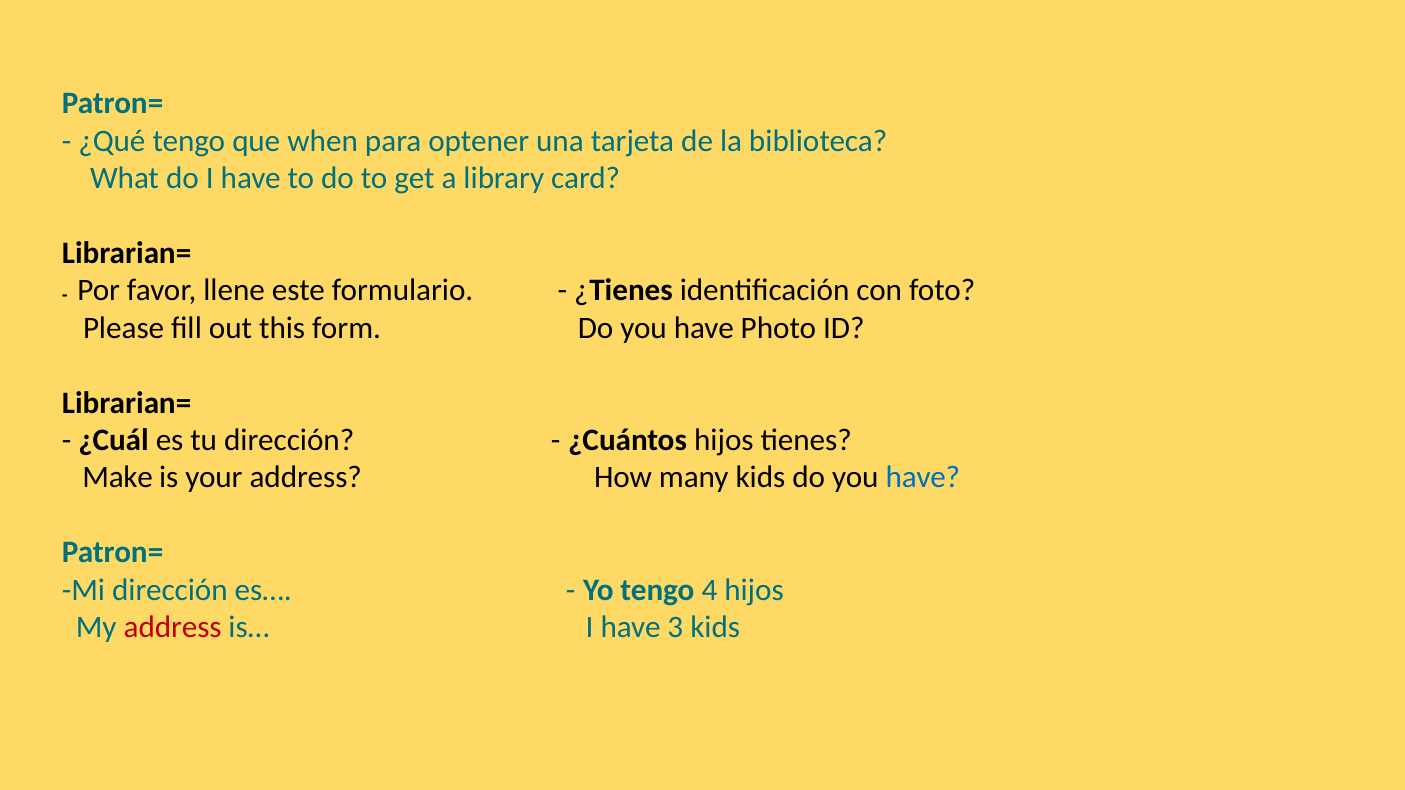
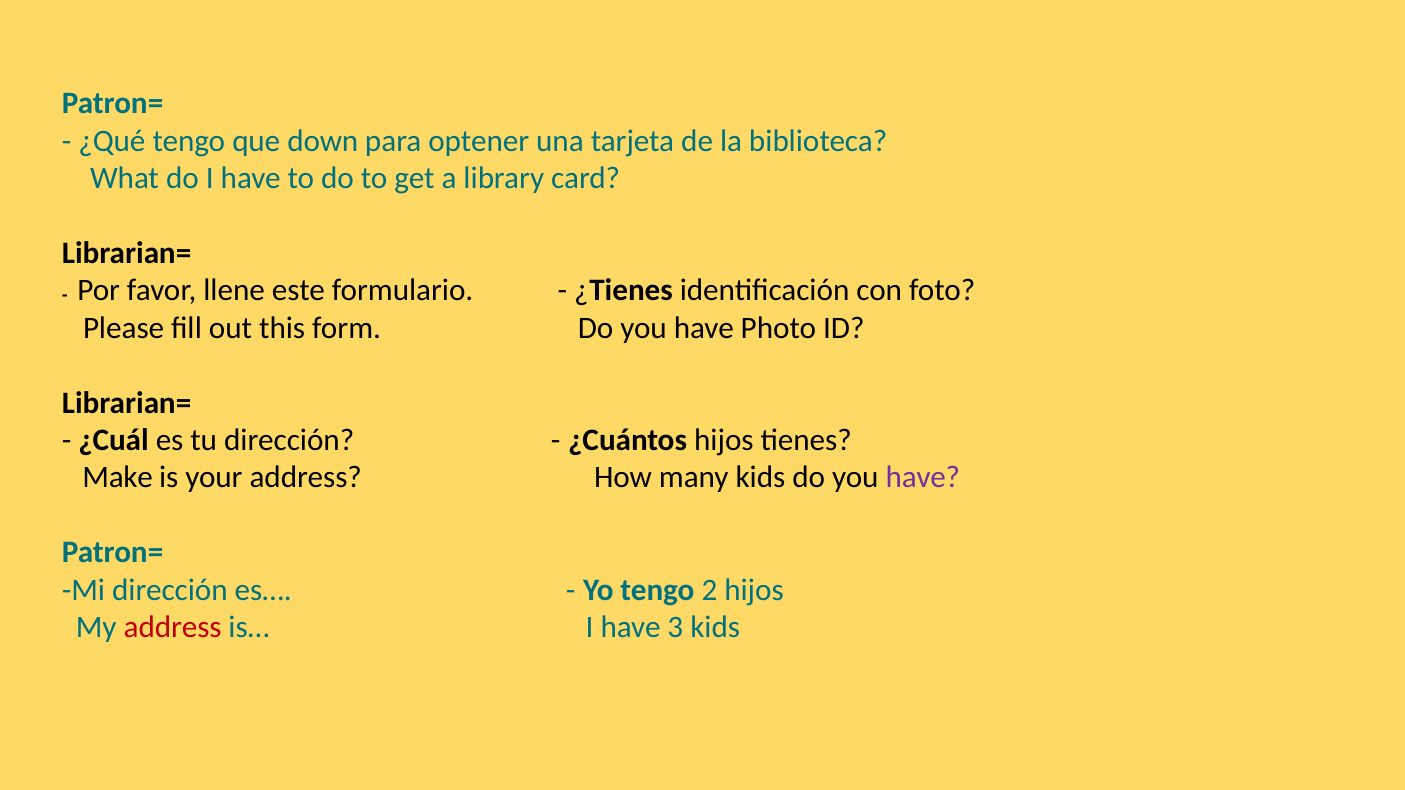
when: when -> down (323, 141)
have colour: blue -> purple (923, 478)
4: 4 -> 2 (710, 590)
